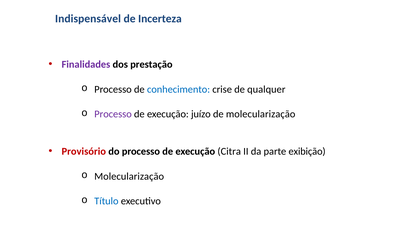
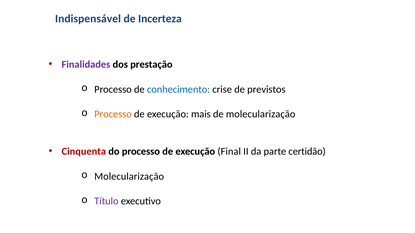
qualquer: qualquer -> previstos (266, 89)
Processo colour: purple -> orange (113, 114)
juízo: juízo -> mais (201, 114)
Provisório: Provisório -> Cinquenta (84, 152)
Citra: Citra -> Final (229, 152)
exibição: exibição -> certidão (307, 152)
Título colour: blue -> purple (106, 201)
